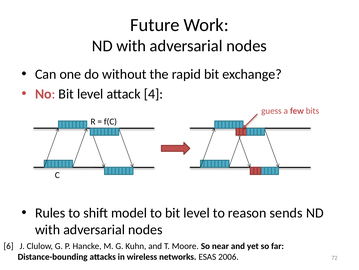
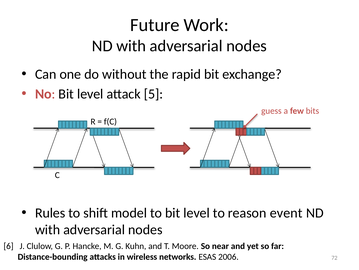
4: 4 -> 5 (154, 94)
sends: sends -> event (286, 212)
